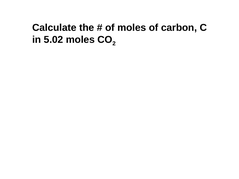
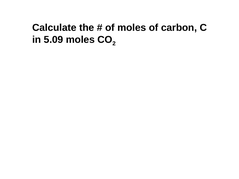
5.02: 5.02 -> 5.09 (53, 40)
